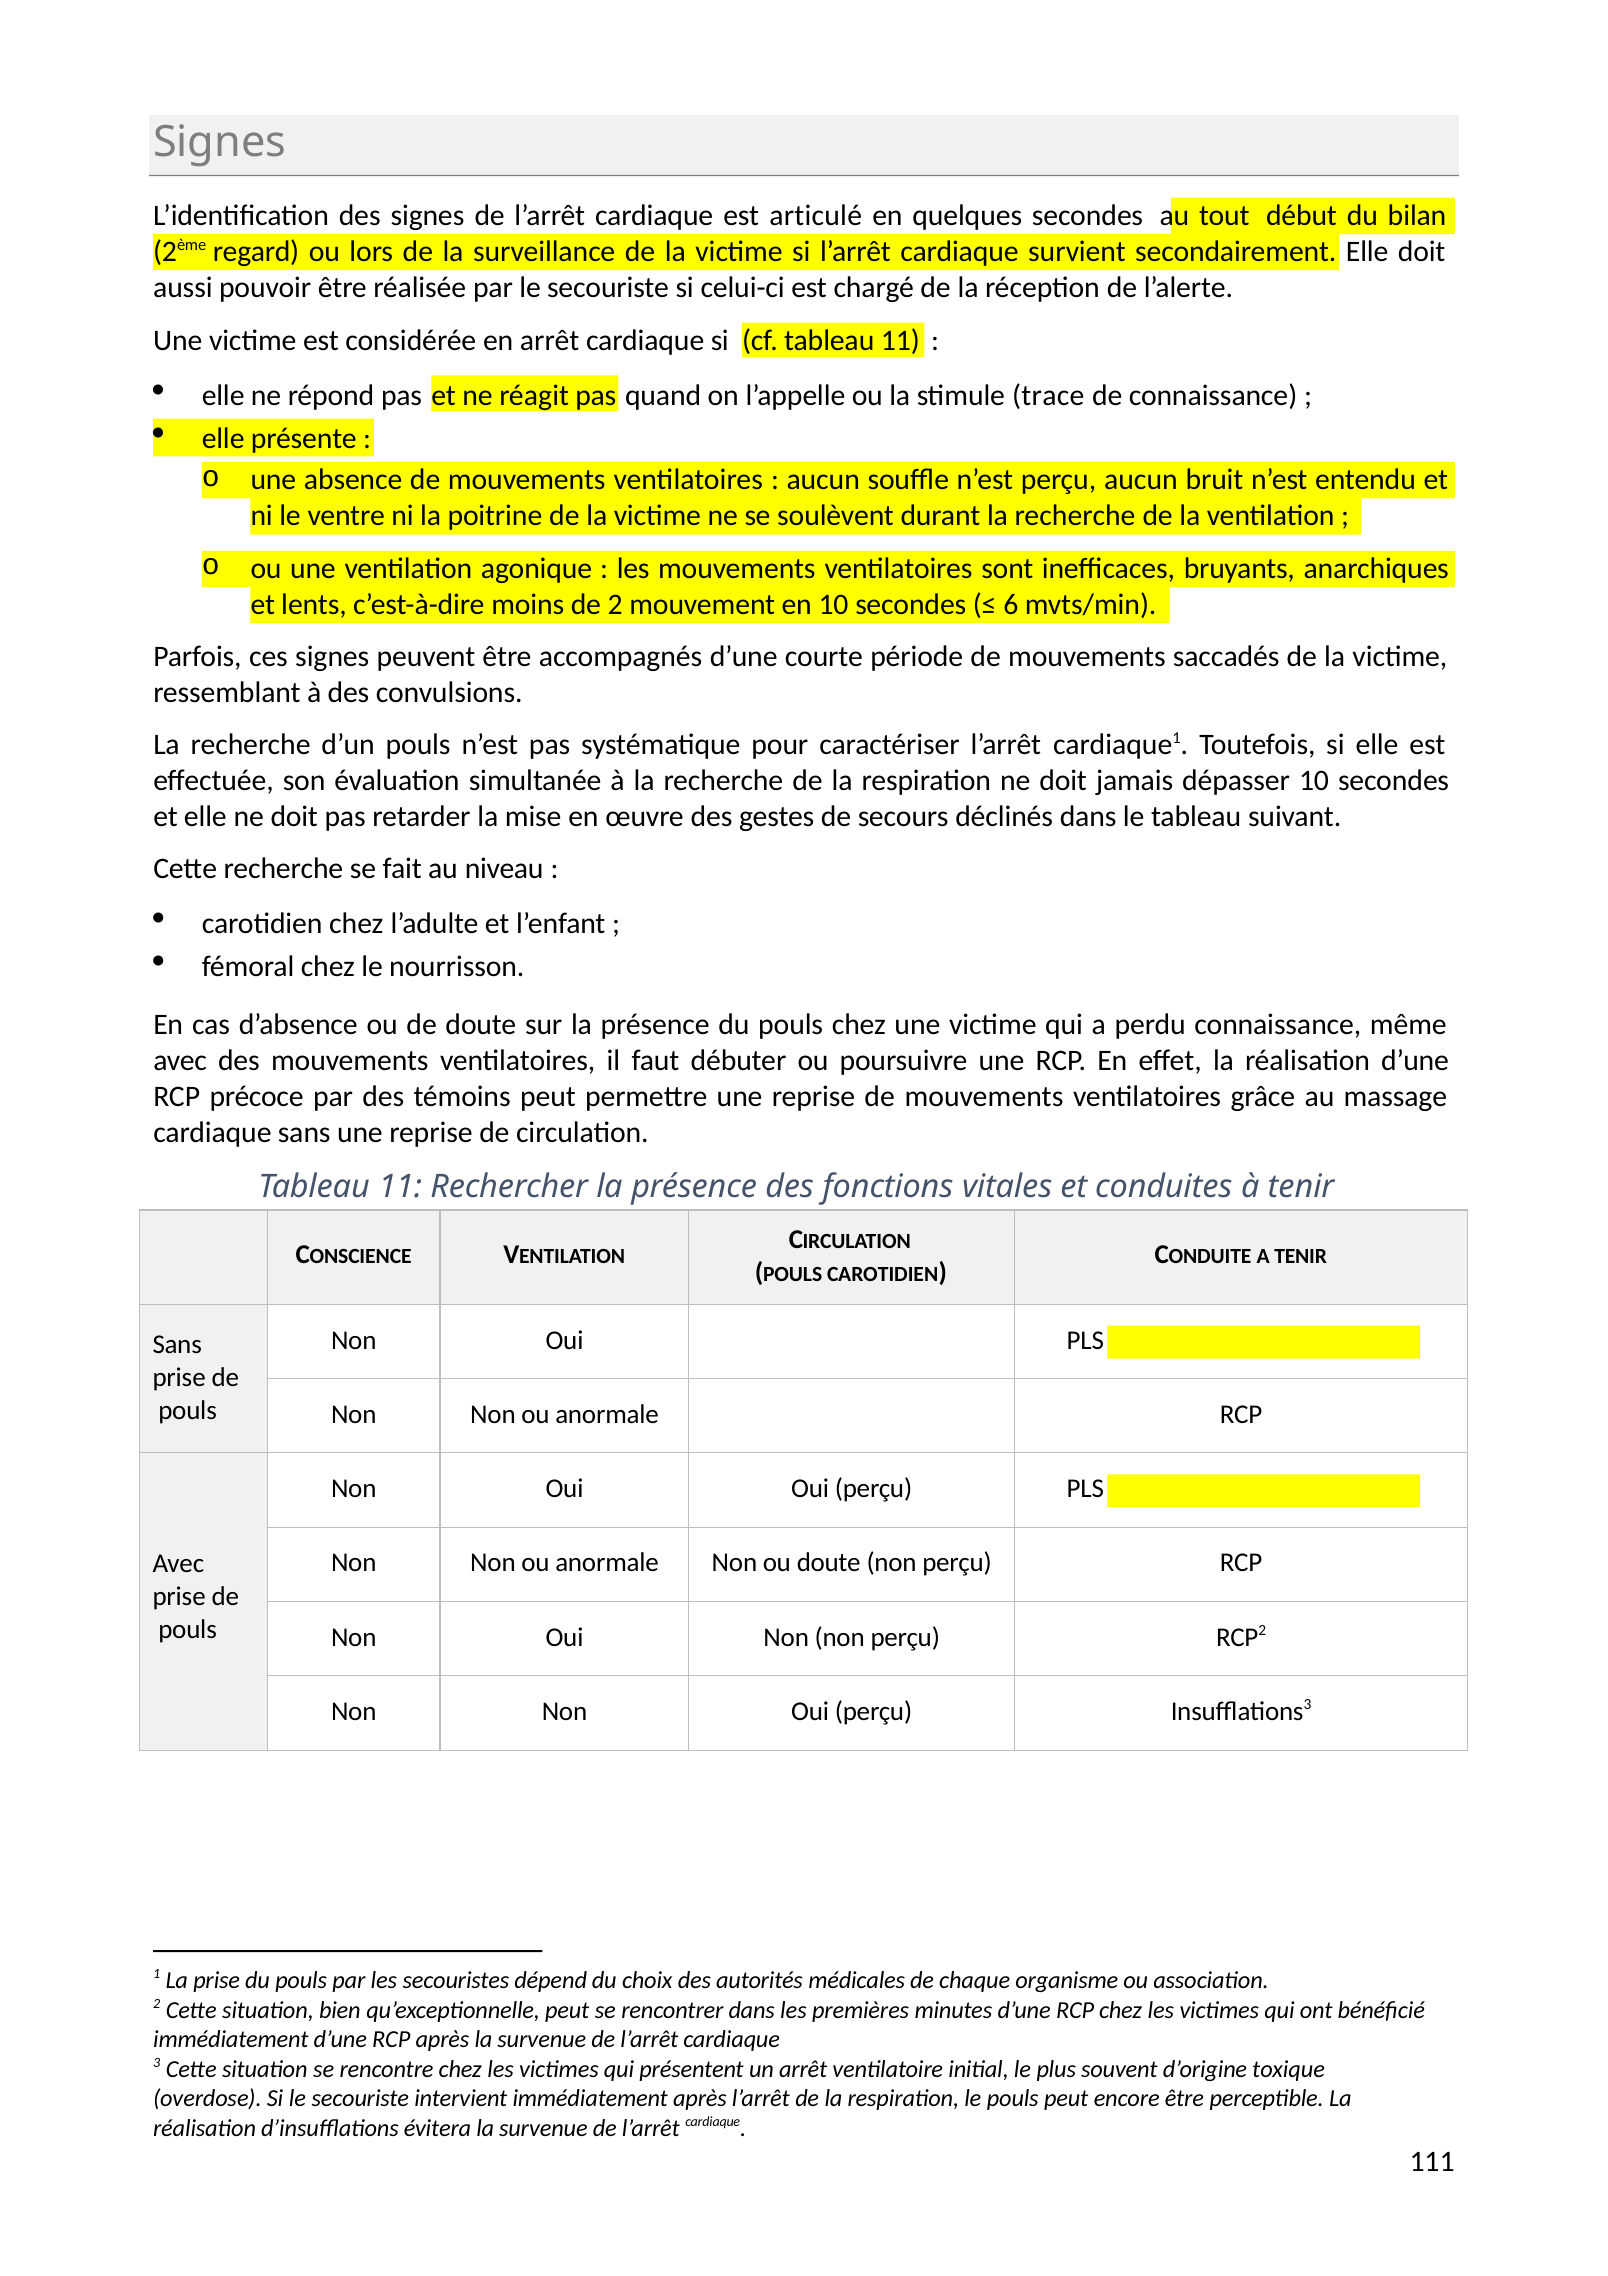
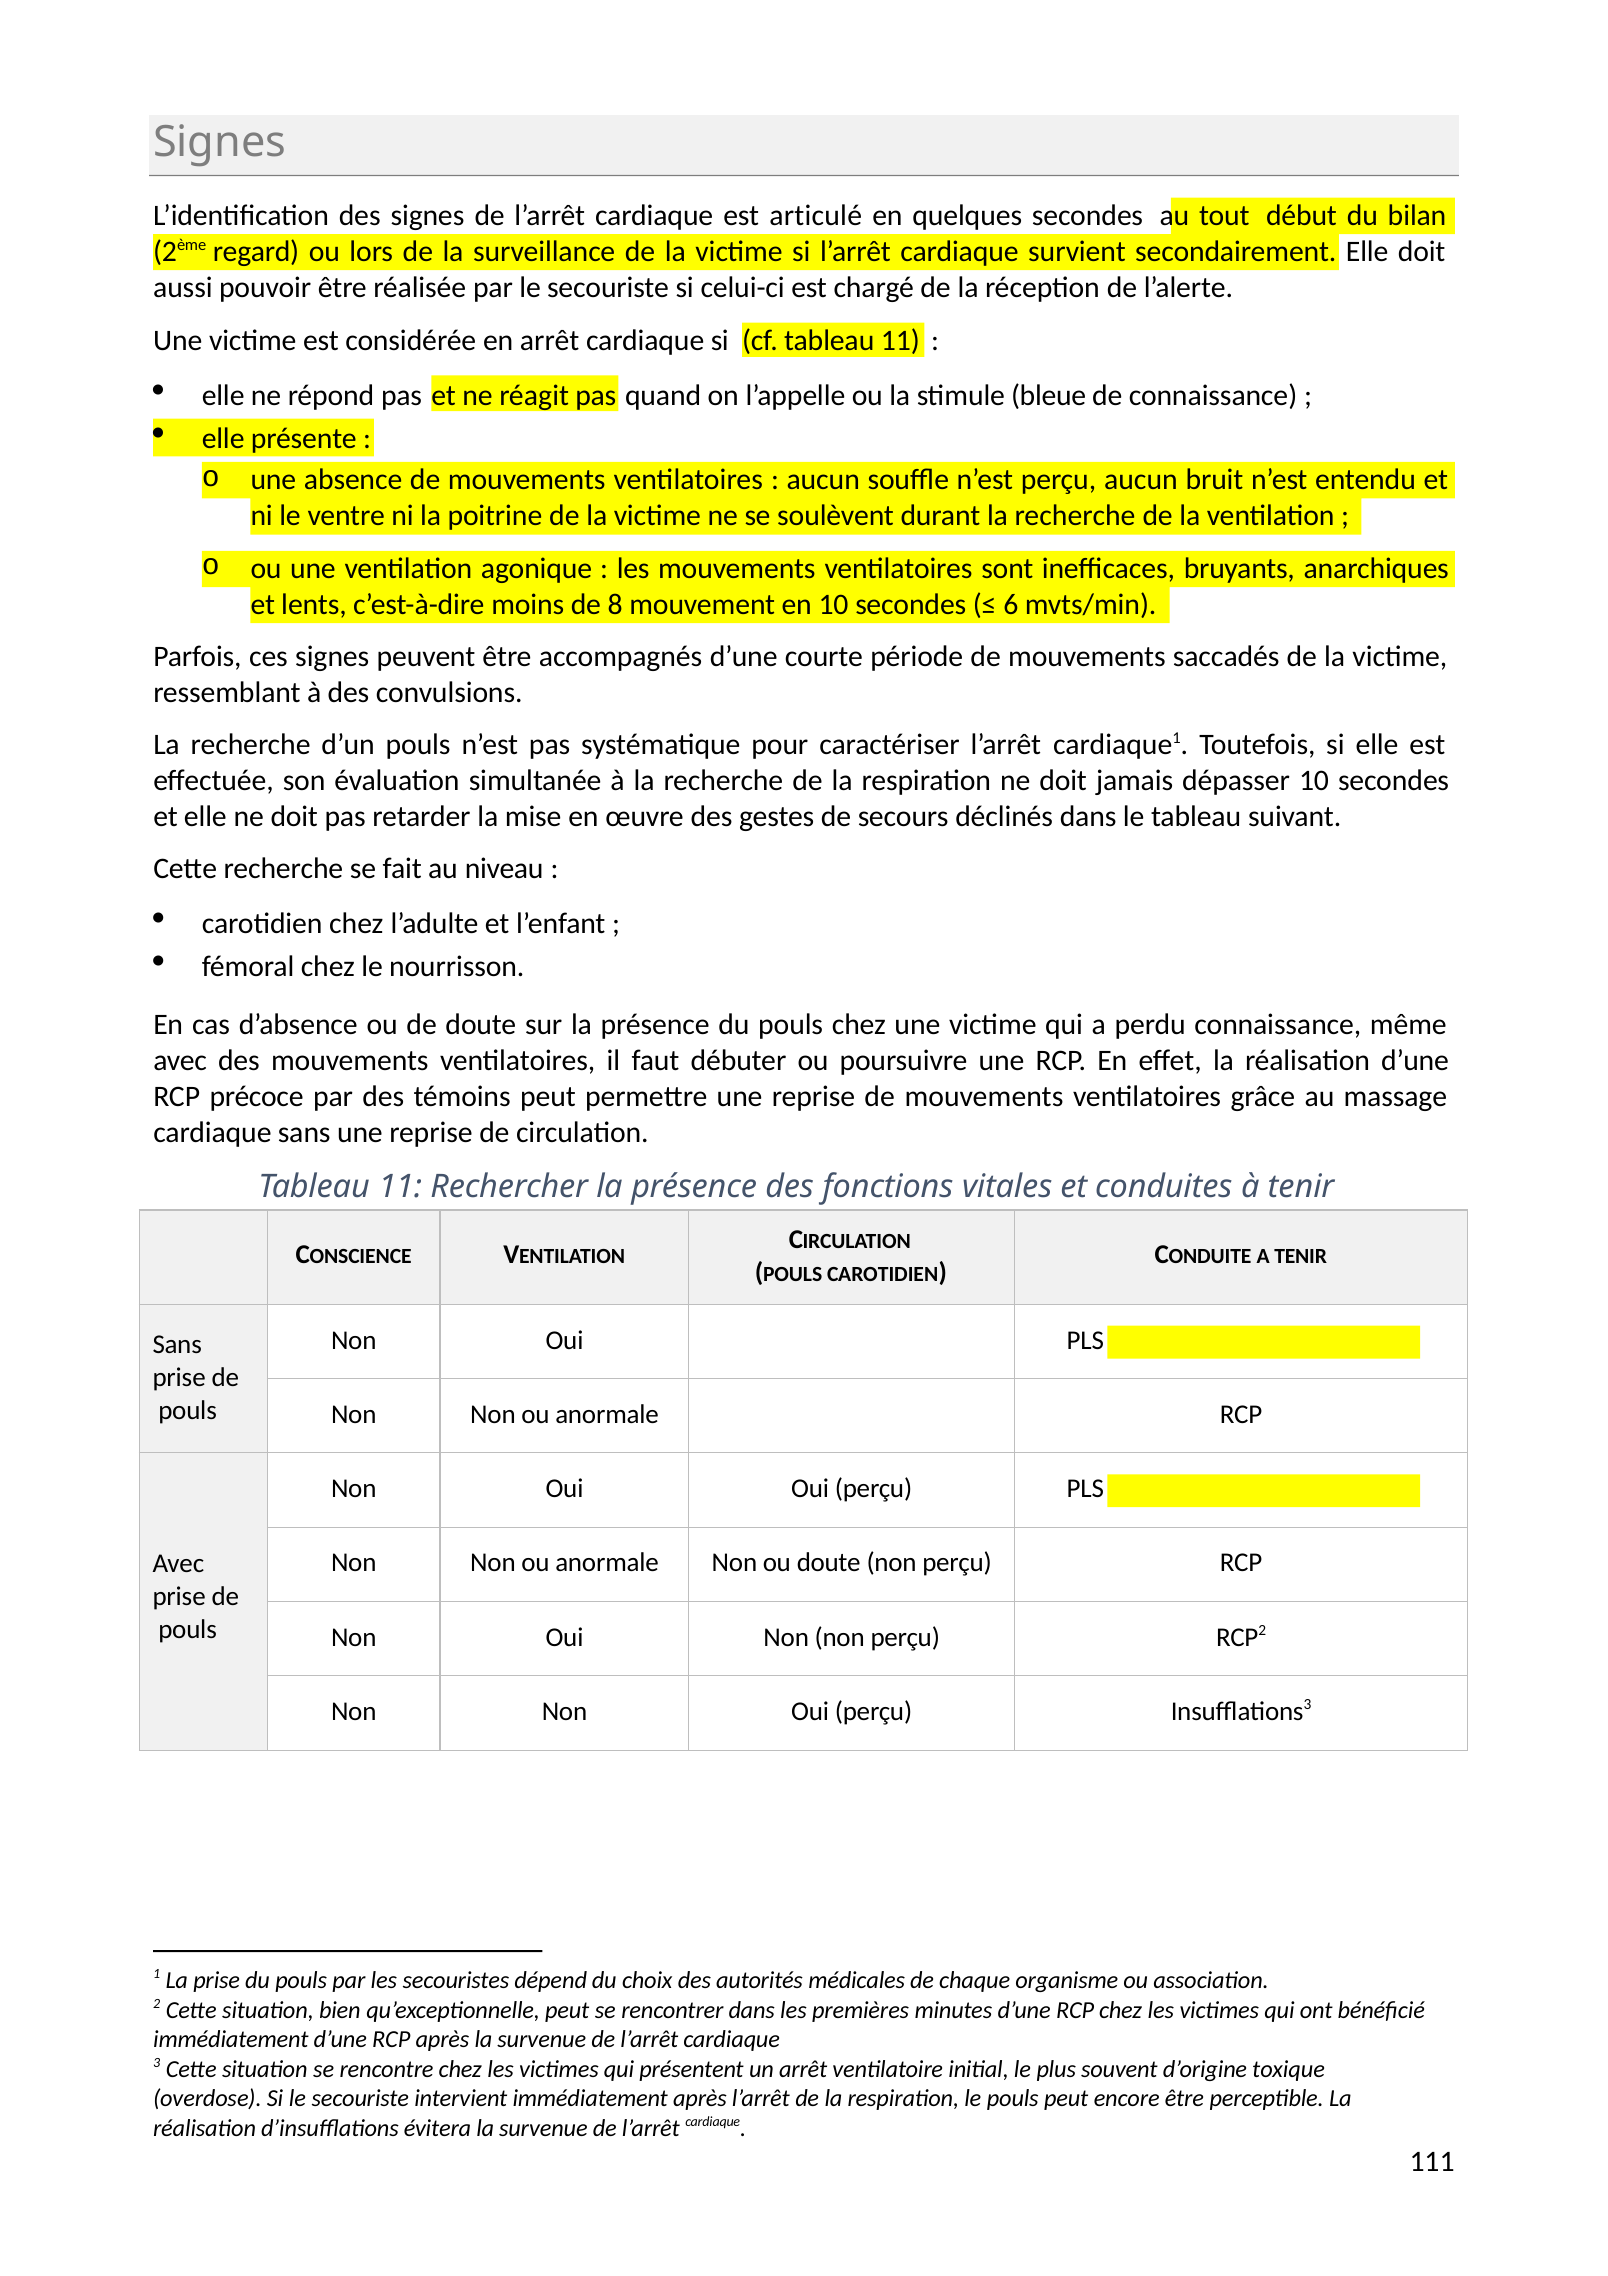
trace: trace -> bleue (1049, 395)
de 2: 2 -> 8 (615, 604)
